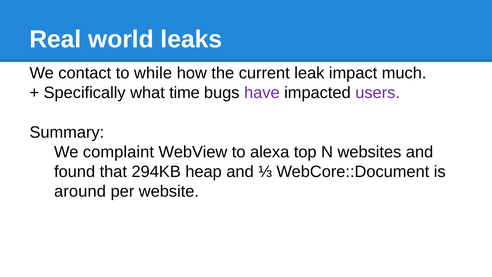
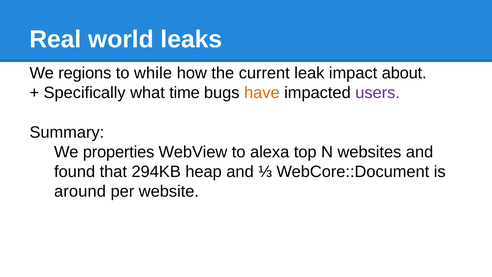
contact: contact -> regions (85, 73)
much: much -> about (404, 73)
have colour: purple -> orange (262, 93)
complaint: complaint -> properties (119, 152)
